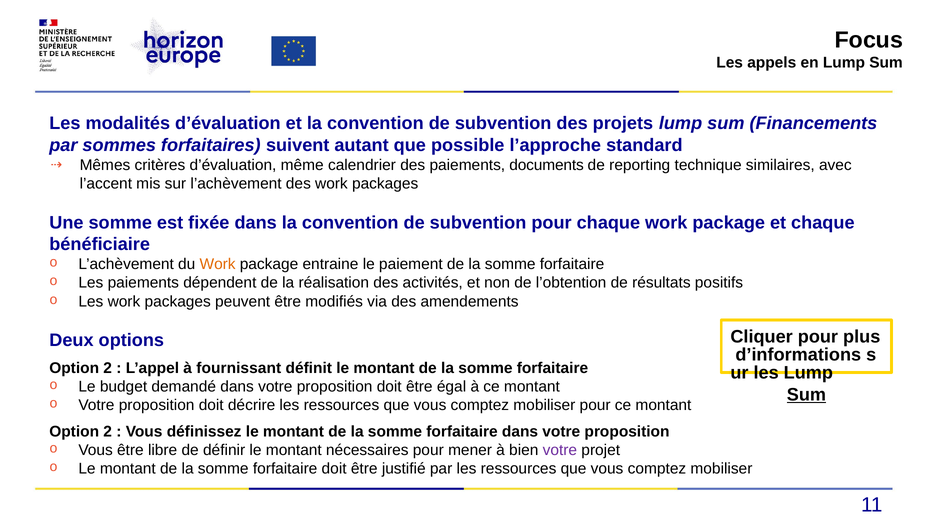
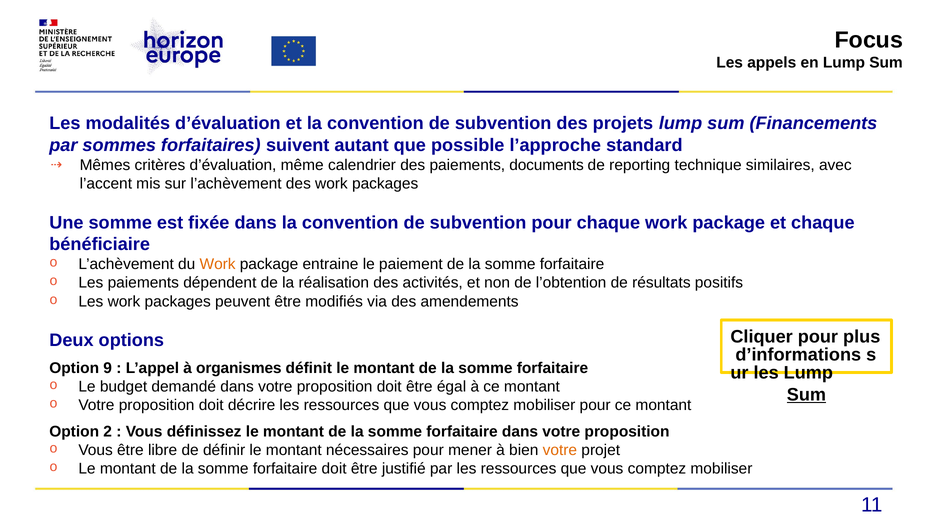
2: 2 -> 9 (108, 368)
fournissant: fournissant -> organismes (239, 368)
votre colour: purple -> orange (560, 450)
